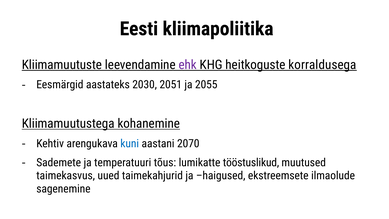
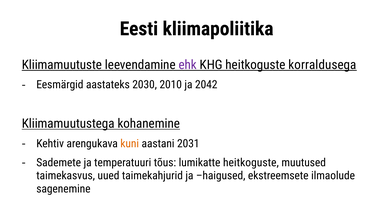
2051: 2051 -> 2010 (171, 85)
2055: 2055 -> 2042 (206, 85)
kuni colour: blue -> orange (130, 143)
2070: 2070 -> 2031 (188, 143)
lumikatte tööstuslikud: tööstuslikud -> heitkoguste (251, 162)
